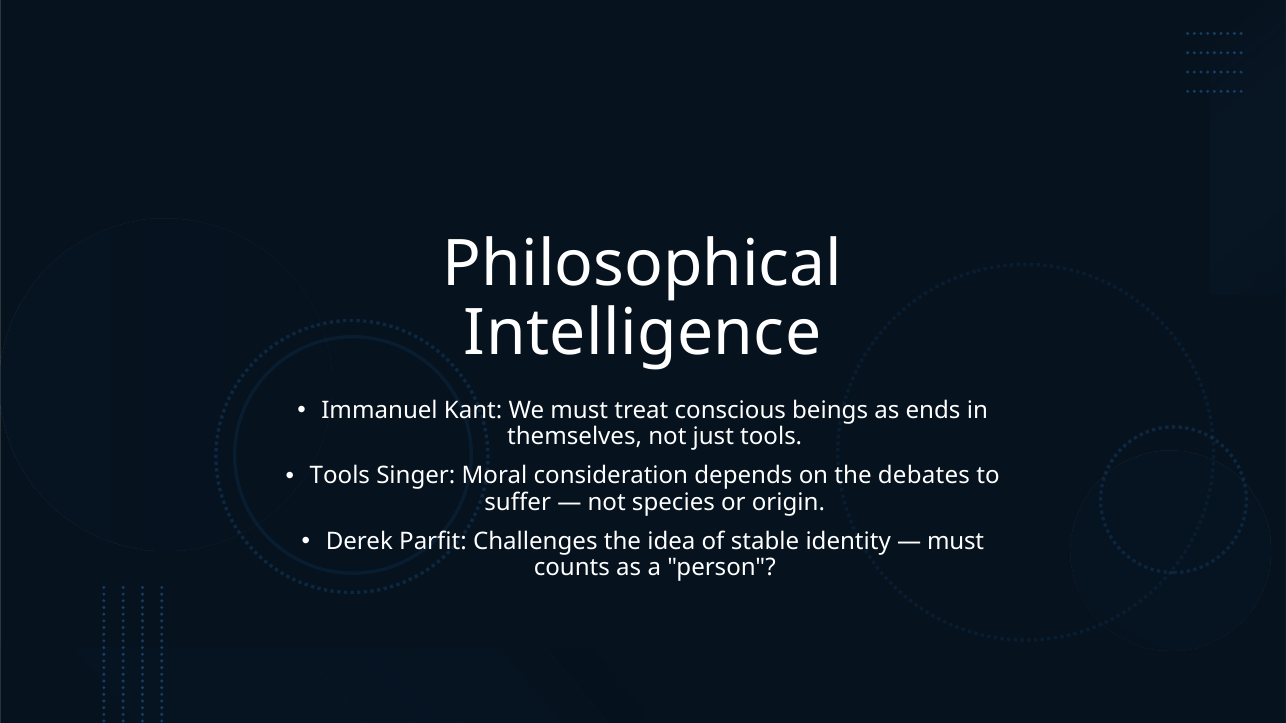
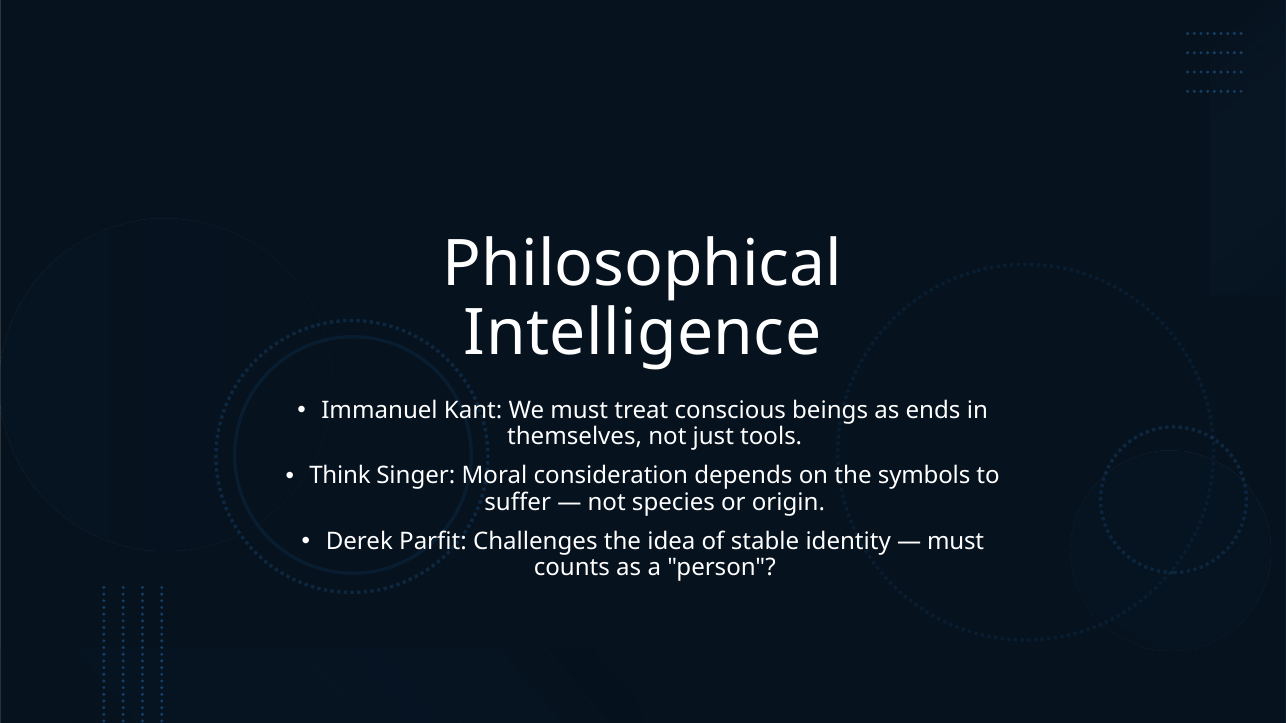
Tools: Tools -> Think (340, 476)
debates: debates -> symbols (924, 476)
